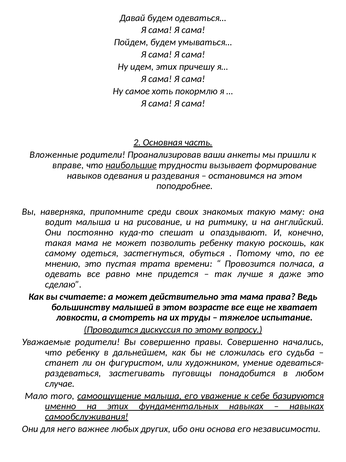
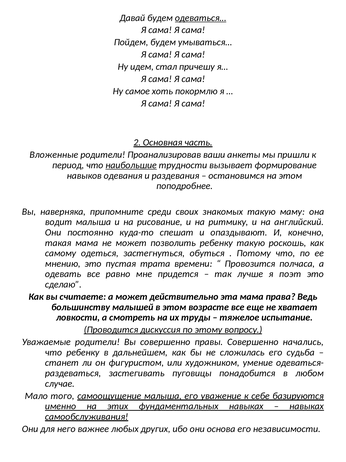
одеваться… underline: none -> present (201, 18)
идем этих: этих -> стал (166, 67)
вправе: вправе -> период (68, 165)
даже: даже -> поэт (290, 274)
